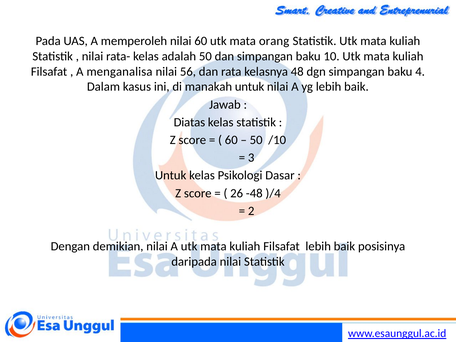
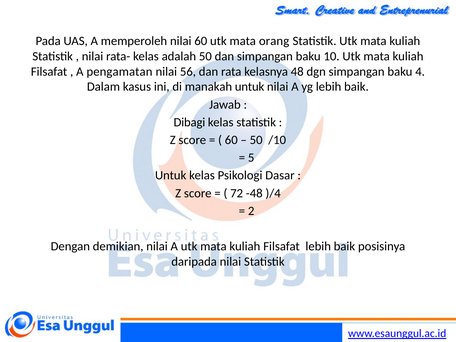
menganalisa: menganalisa -> pengamatan (119, 72)
Diatas: Diatas -> Dibagi (189, 122)
3: 3 -> 5 (251, 158)
26: 26 -> 72 (237, 193)
